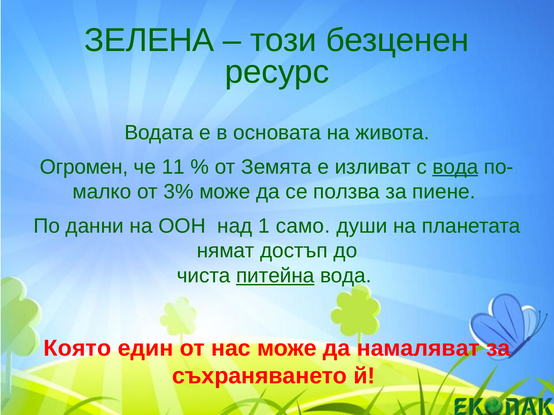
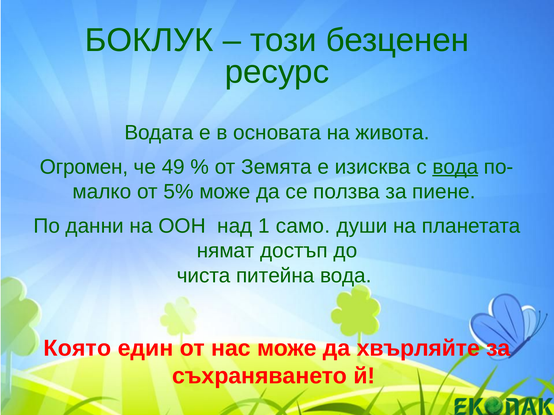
ЗЕЛЕНА: ЗЕЛЕНА -> БОКЛУК (149, 40)
11: 11 -> 49 (173, 167)
изливат: изливат -> изисква (373, 167)
3%: 3% -> 5% (179, 192)
питейна underline: present -> none (275, 276)
намаляват: намаляват -> хвърляйте (418, 349)
